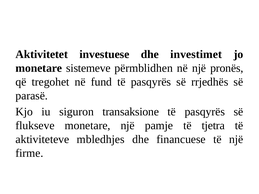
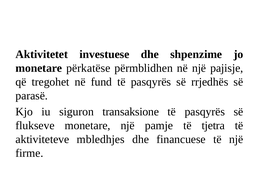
investimet: investimet -> shpenzime (196, 54)
sistemeve: sistemeve -> përkatëse (88, 68)
pronës: pronës -> pajisje (227, 68)
